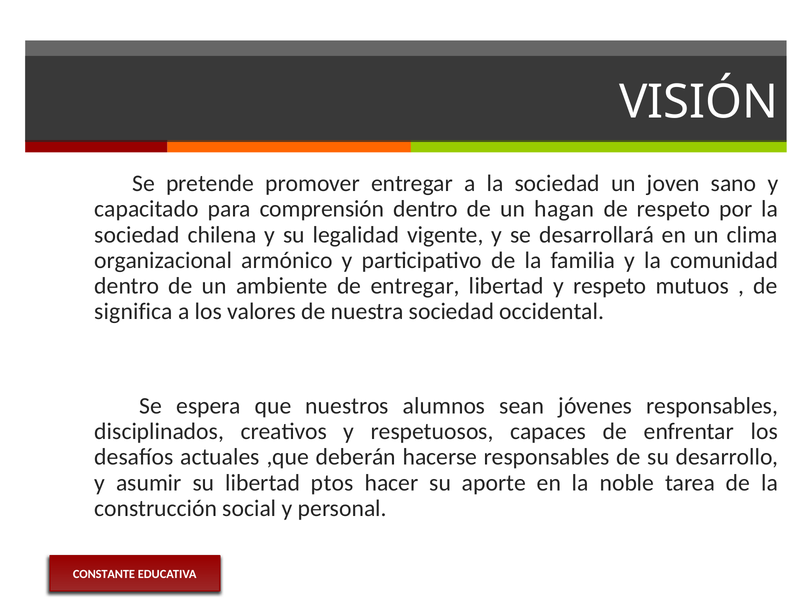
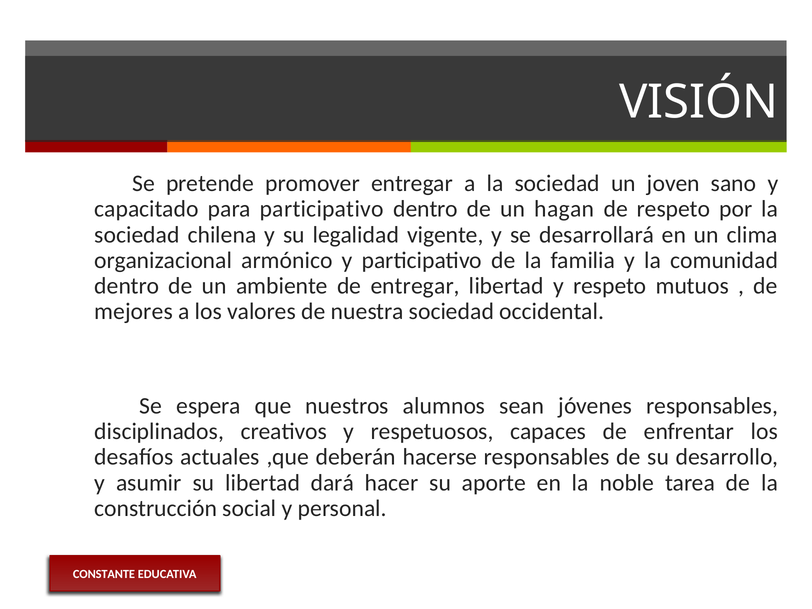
para comprensión: comprensión -> participativo (322, 209)
significa: significa -> mejores (134, 311)
ptos: ptos -> dará (332, 483)
